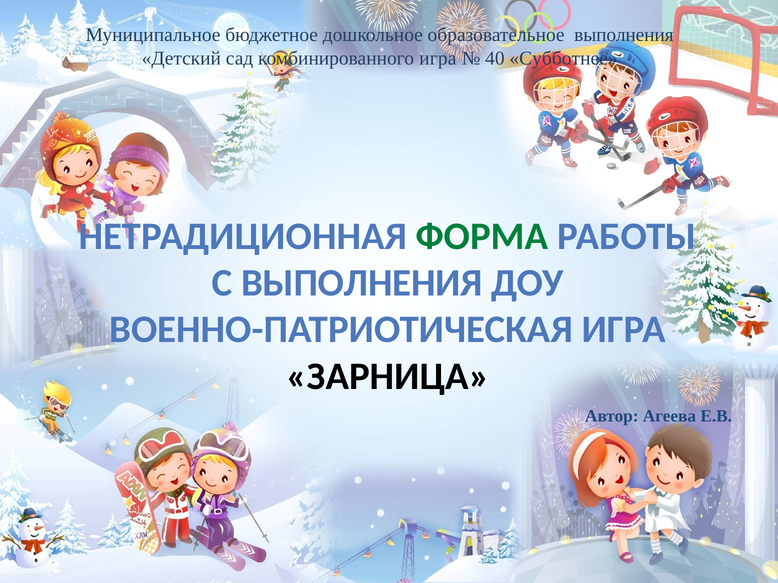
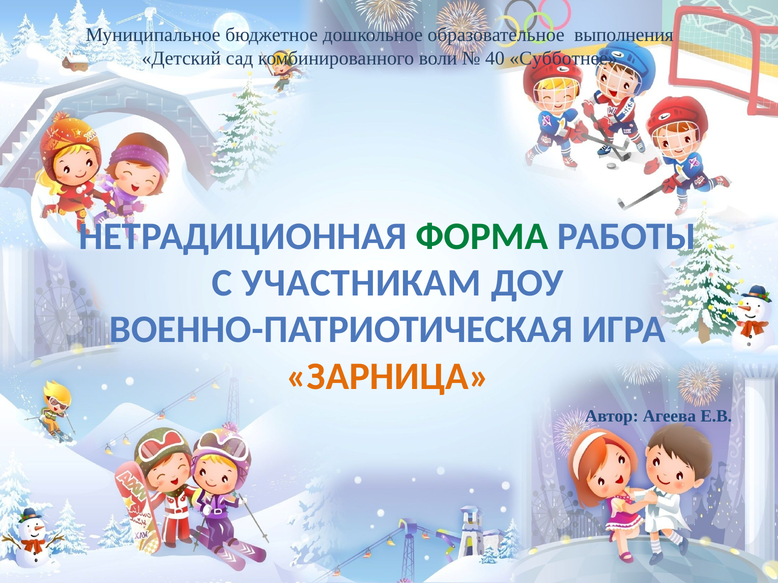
комбинированного игра: игра -> воли (438, 58)
С ВЫПОЛНЕНИЯ: ВЫПОЛНЕНИЯ -> УЧАСТНИКАМ (362, 283)
ЗАРНИЦА colour: black -> orange (388, 377)
